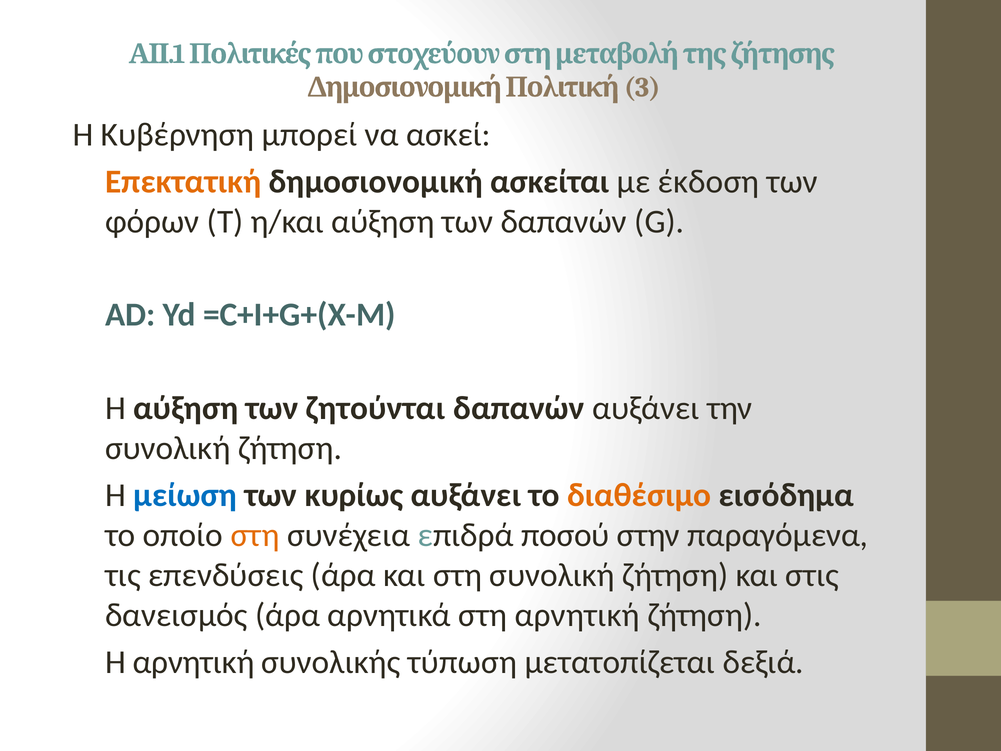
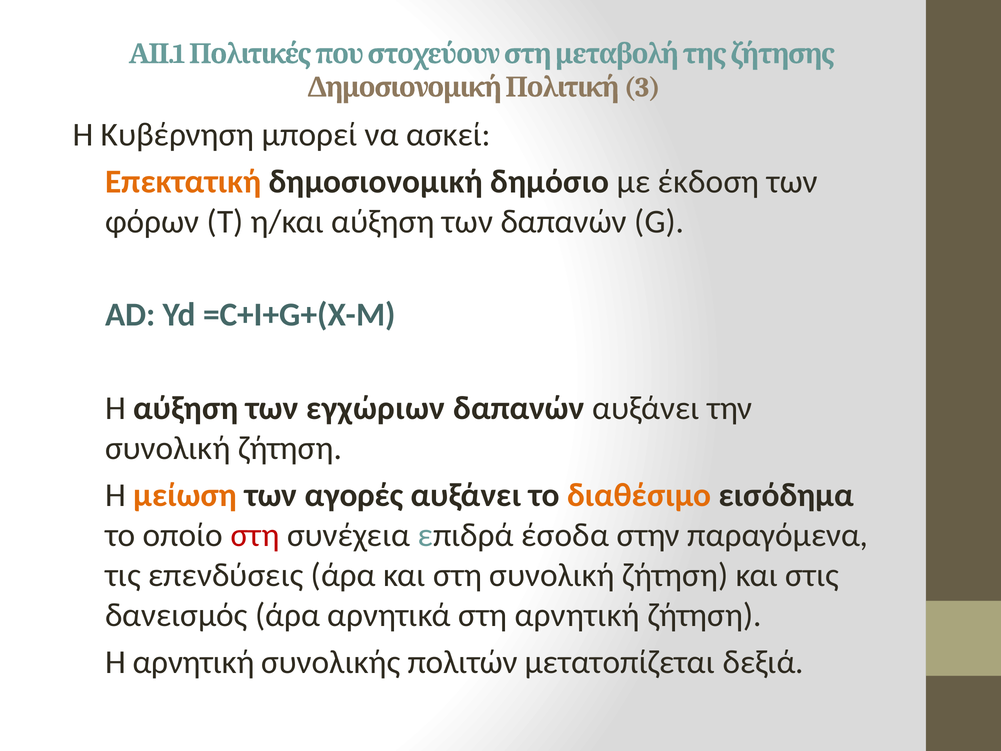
ασκείται: ασκείται -> δημόσιο (550, 181)
ζητούνται: ζητούνται -> εγχώριων (376, 408)
μείωση colour: blue -> orange (185, 495)
κυρίως: κυρίως -> αγορές (354, 495)
στη colour: orange -> red (255, 535)
ποσού: ποσού -> έσοδα (565, 535)
τύπωση: τύπωση -> πολιτών (463, 662)
